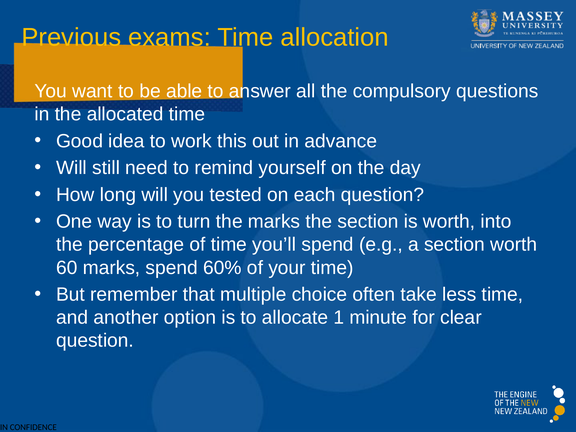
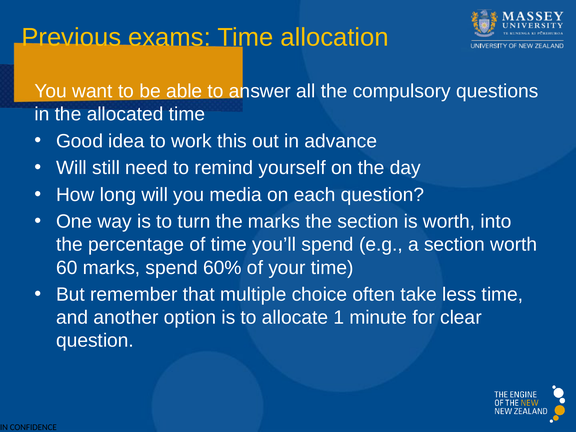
tested: tested -> media (236, 195)
